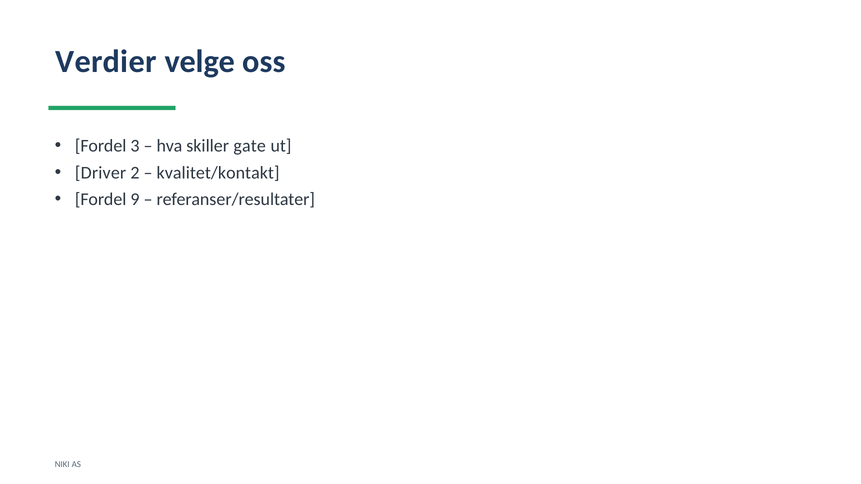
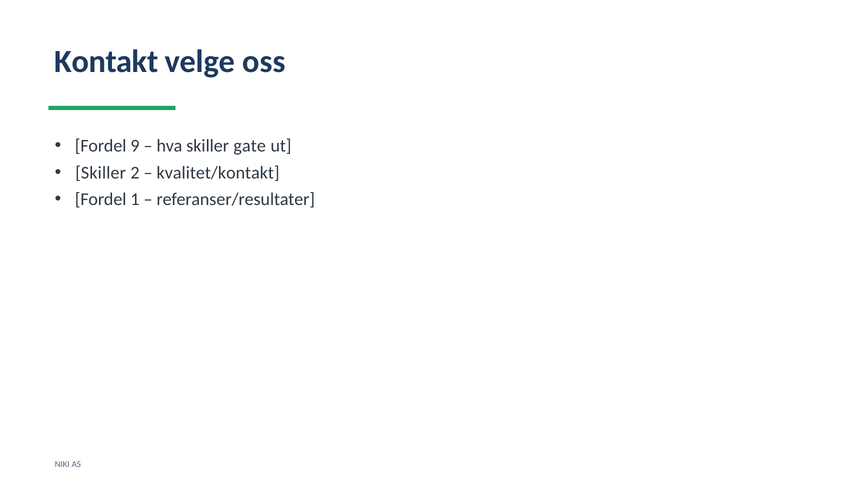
Verdier: Verdier -> Kontakt (106, 61)
3: 3 -> 9 (135, 146)
Driver: Driver -> Skiller (101, 173)
9: 9 -> 1 (135, 200)
